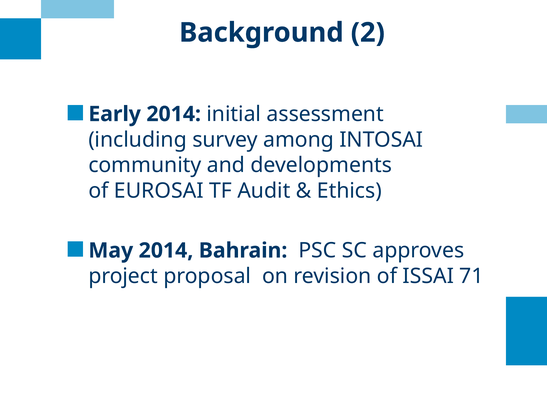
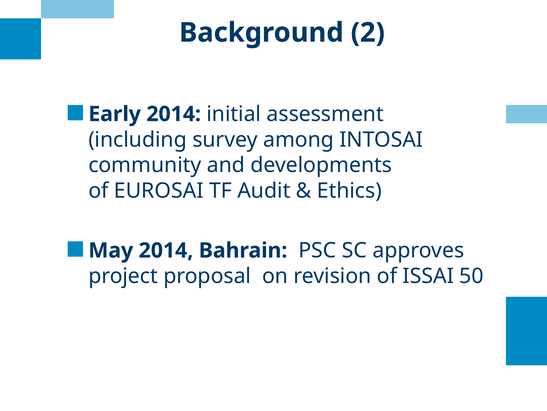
71: 71 -> 50 (471, 276)
